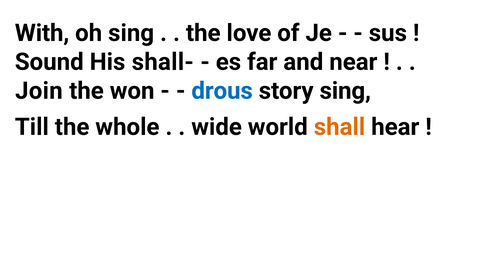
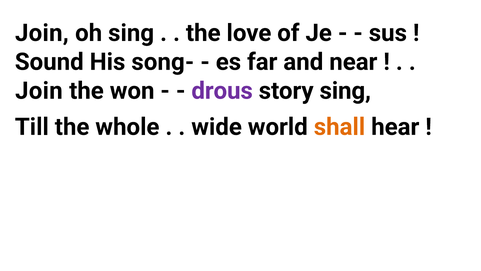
With: With -> Join (42, 33)
shall-: shall- -> song- (163, 62)
drous colour: blue -> purple (222, 91)
